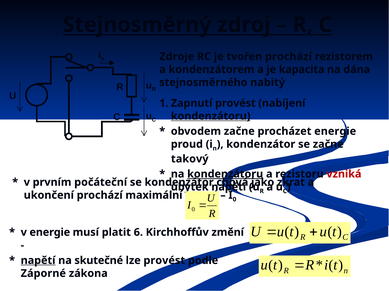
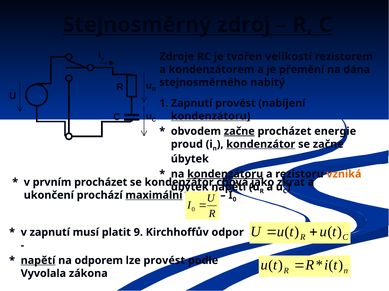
tvořen prochází: prochází -> velikostí (288, 57)
kapacita: kapacita -> přemění (302, 70)
začne underline: none -> present (239, 132)
kondenzátor underline: none -> present (261, 145)
takový: takový -> úbytek (190, 159)
vzniká colour: red -> orange (344, 174)
prvním počáteční: počáteční -> procházet (101, 183)
maximální underline: none -> present (154, 196)
v energie: energie -> zapnutí (50, 233)
6: 6 -> 9 (138, 233)
změní: změní -> odpor (228, 233)
skutečné: skutečné -> odporem (99, 261)
Záporné: Záporné -> Vyvolala (43, 274)
